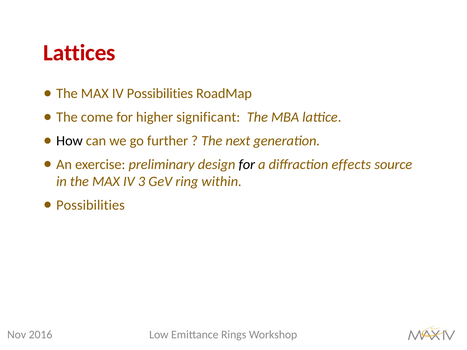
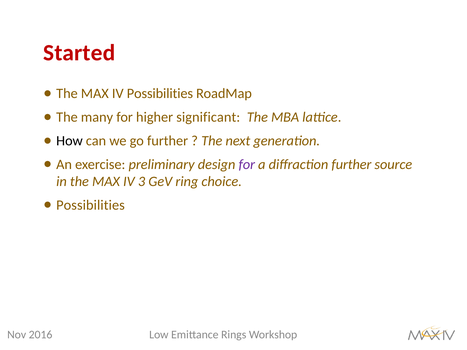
Lattices: Lattices -> Started (79, 53)
come: come -> many (97, 117)
for colour: black -> purple (247, 164)
diffraction effects: effects -> further (351, 164)
within: within -> choice (222, 182)
